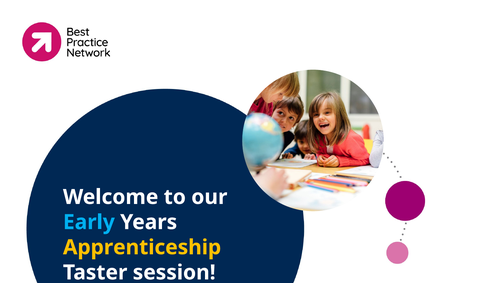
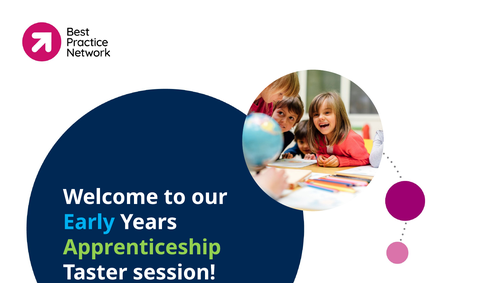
Apprenticeship colour: yellow -> light green (142, 247)
